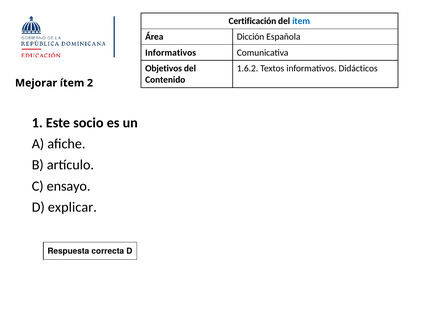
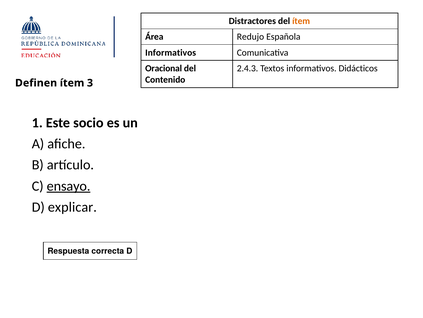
Certificación: Certificación -> Distractores (252, 21)
ítem colour: blue -> orange (301, 21)
Dicción: Dicción -> Redujo (250, 37)
Objetivos: Objetivos -> Oracional (164, 68)
1.6.2: 1.6.2 -> 2.4.3 (248, 68)
Mejorar: Mejorar -> Definen (36, 83)
2: 2 -> 3 (90, 83)
ensayo underline: none -> present (69, 186)
